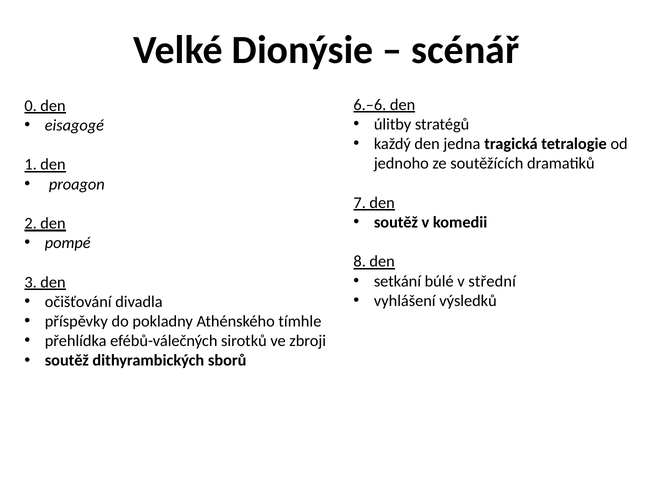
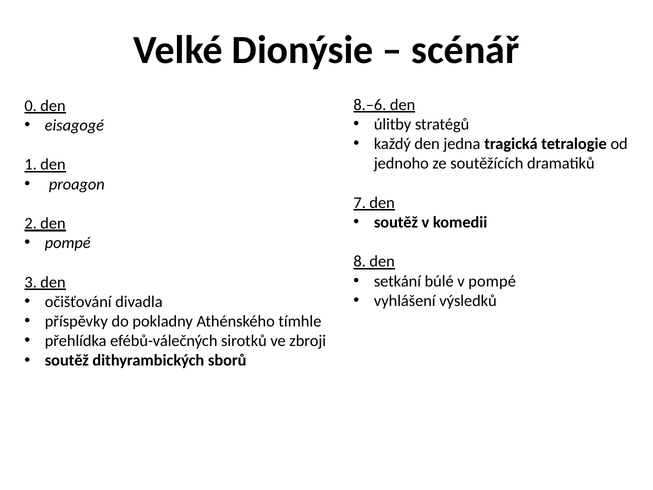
6.–6: 6.–6 -> 8.–6 (370, 105)
v střední: střední -> pompé (492, 281)
